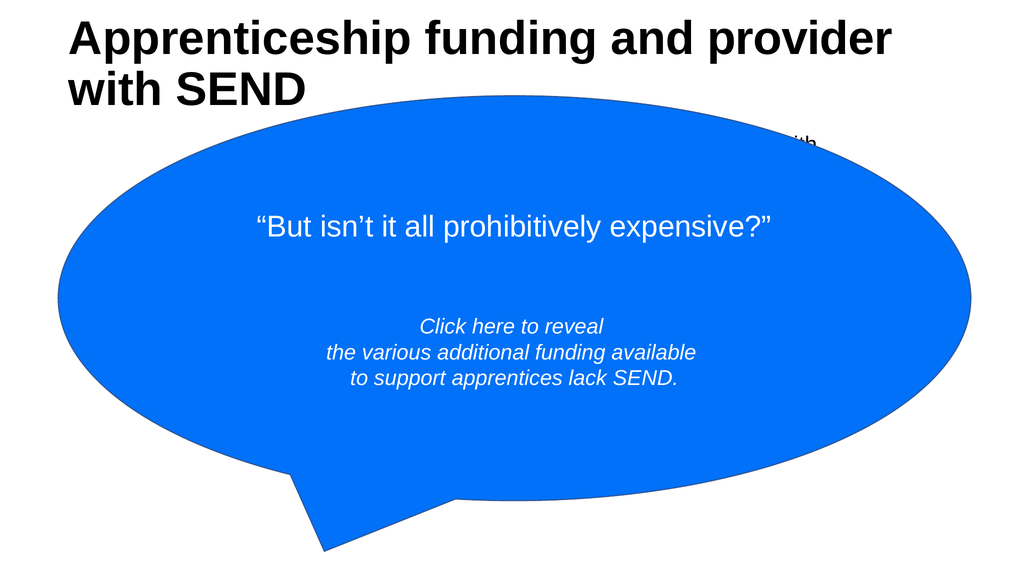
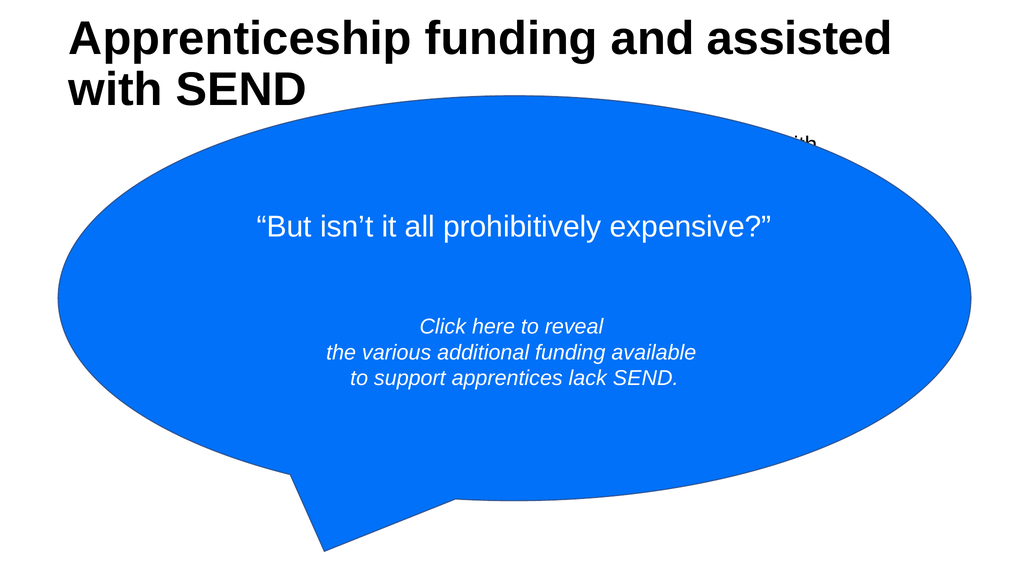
provider: provider -> assisted (800, 38)
